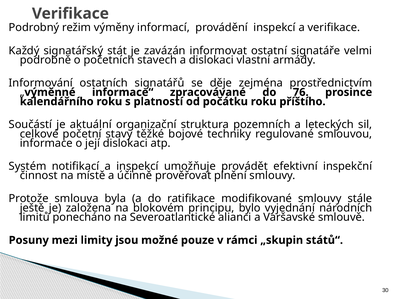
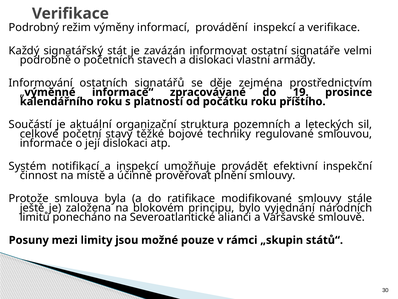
76: 76 -> 19 (301, 92)
